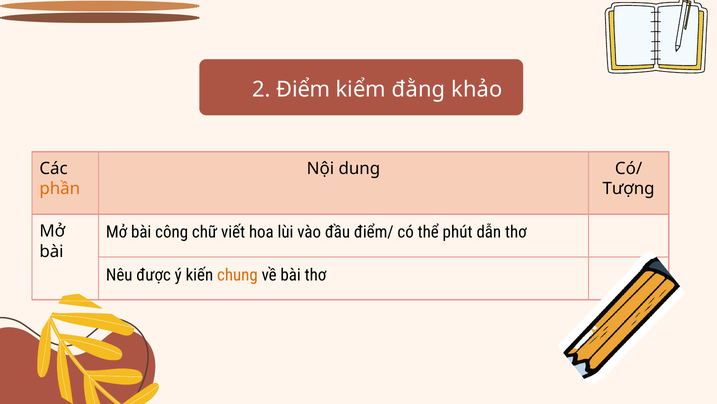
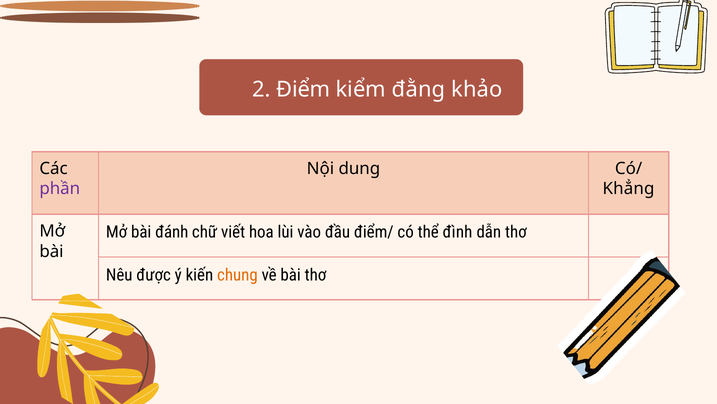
phần colour: orange -> purple (60, 189)
Tượng: Tượng -> Khẳng (629, 189)
công: công -> đánh (172, 232)
phút: phút -> đình (458, 232)
